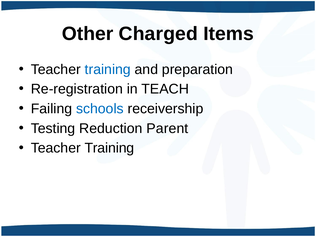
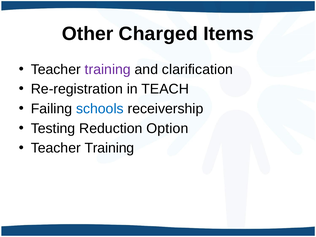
training colour: blue -> purple (108, 69)
preparation: preparation -> clarification (197, 69)
Parent: Parent -> Option (167, 128)
